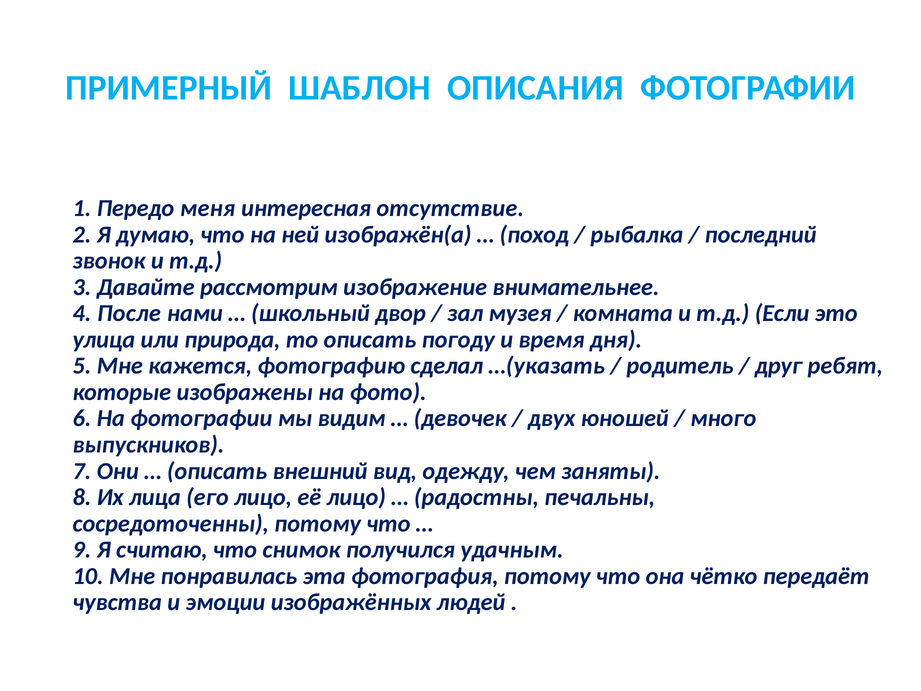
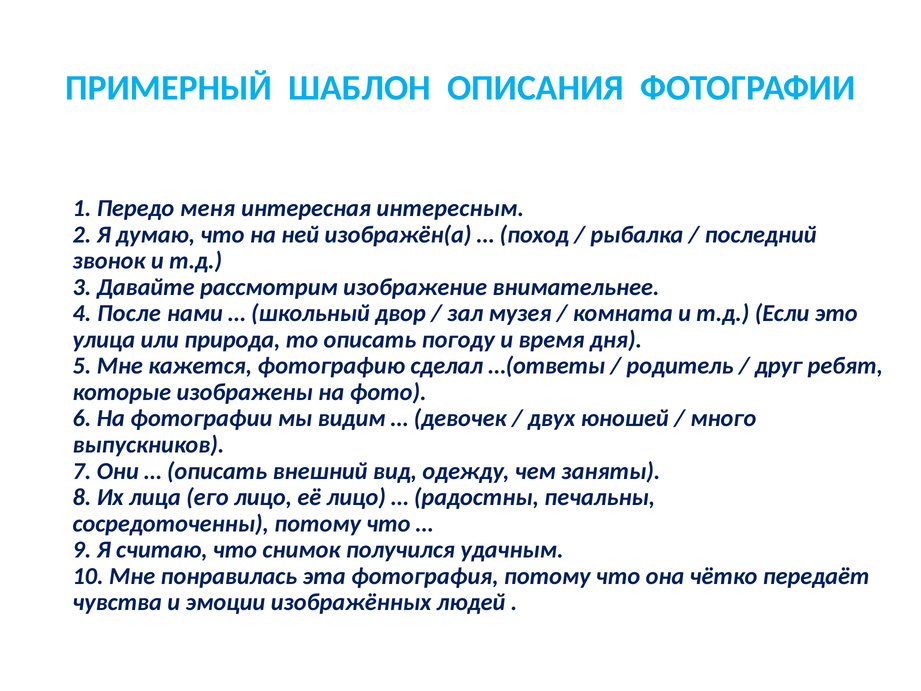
отсутствие: отсутствие -> интересным (450, 208)
…(указать: …(указать -> …(ответы (547, 366)
